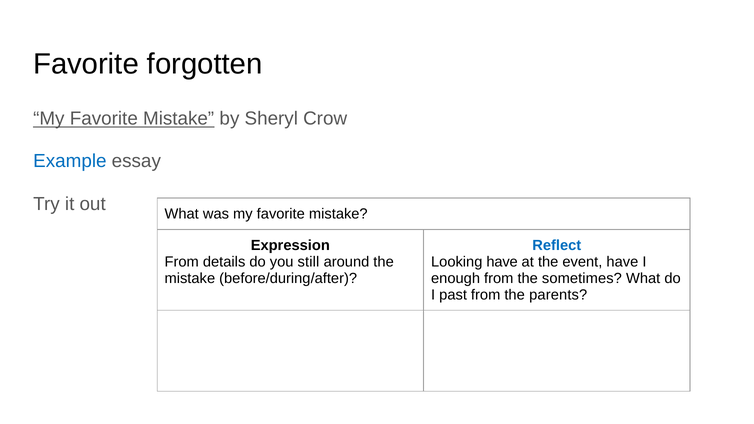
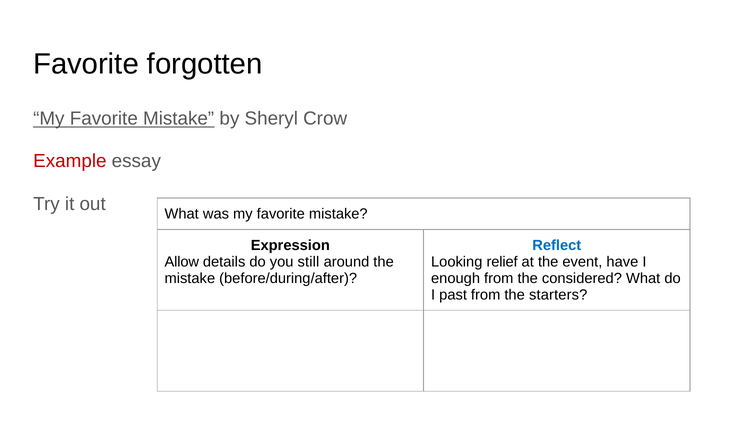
Example colour: blue -> red (70, 161)
From: From -> Allow (182, 262)
Looking have: have -> relief (502, 262)
sometimes: sometimes -> considered (582, 279)
parents: parents -> starters (558, 295)
